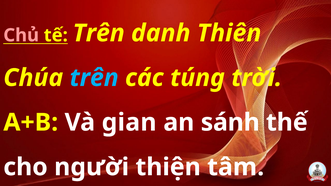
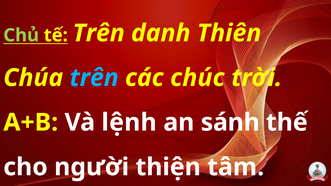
Chủ colour: pink -> light green (21, 35)
túng: túng -> chúc (197, 78)
gian: gian -> lệnh (129, 123)
